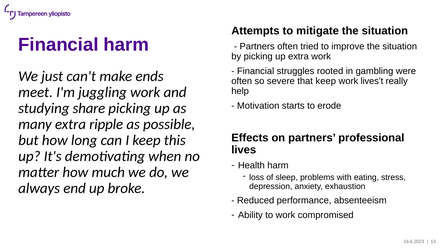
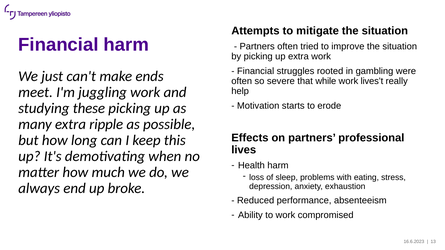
that keep: keep -> while (326, 81)
share: share -> these (89, 108)
